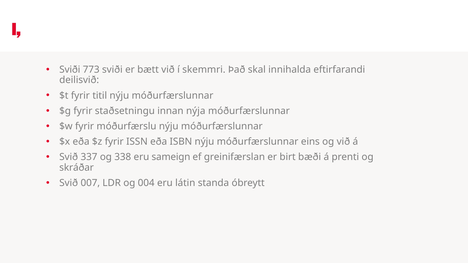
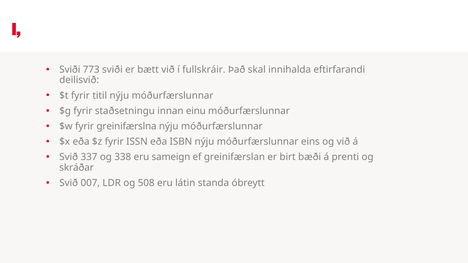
skemmri: skemmri -> fullskráir (204, 70)
nýja: nýja -> einu (196, 111)
móðurfærslu: móðurfærslu -> greinifærslna (127, 126)
004: 004 -> 508 (146, 183)
